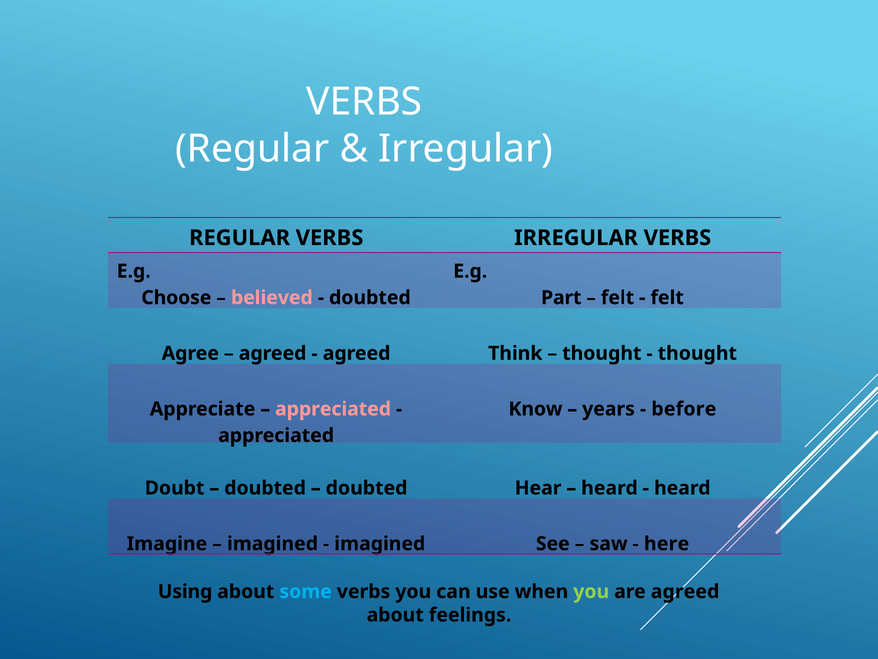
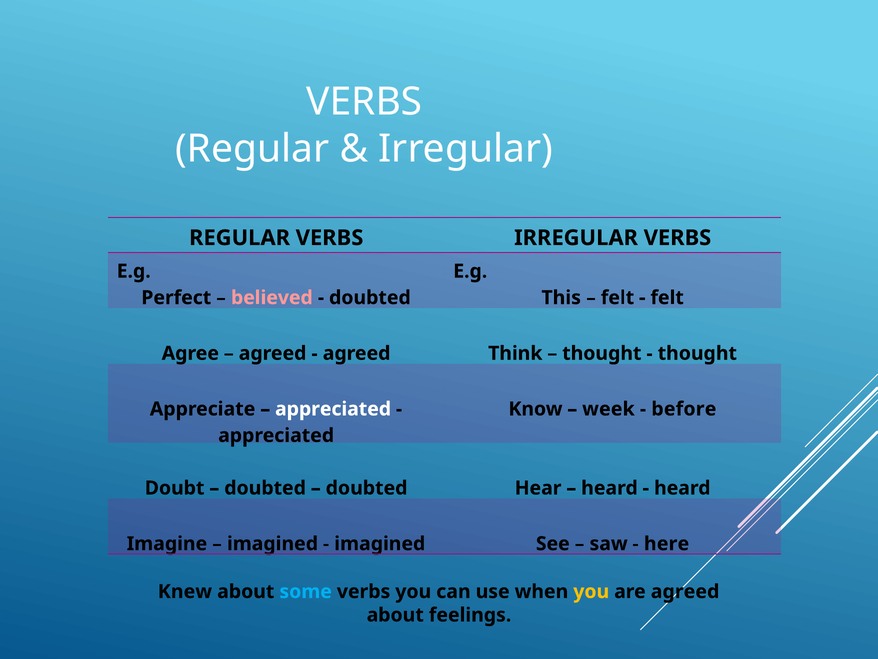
Choose: Choose -> Perfect (176, 297)
Part: Part -> This (561, 297)
appreciated colour: pink -> white (333, 409)
years: years -> week (608, 409)
Using: Using -> Knew (185, 591)
you colour: light green -> yellow (591, 591)
